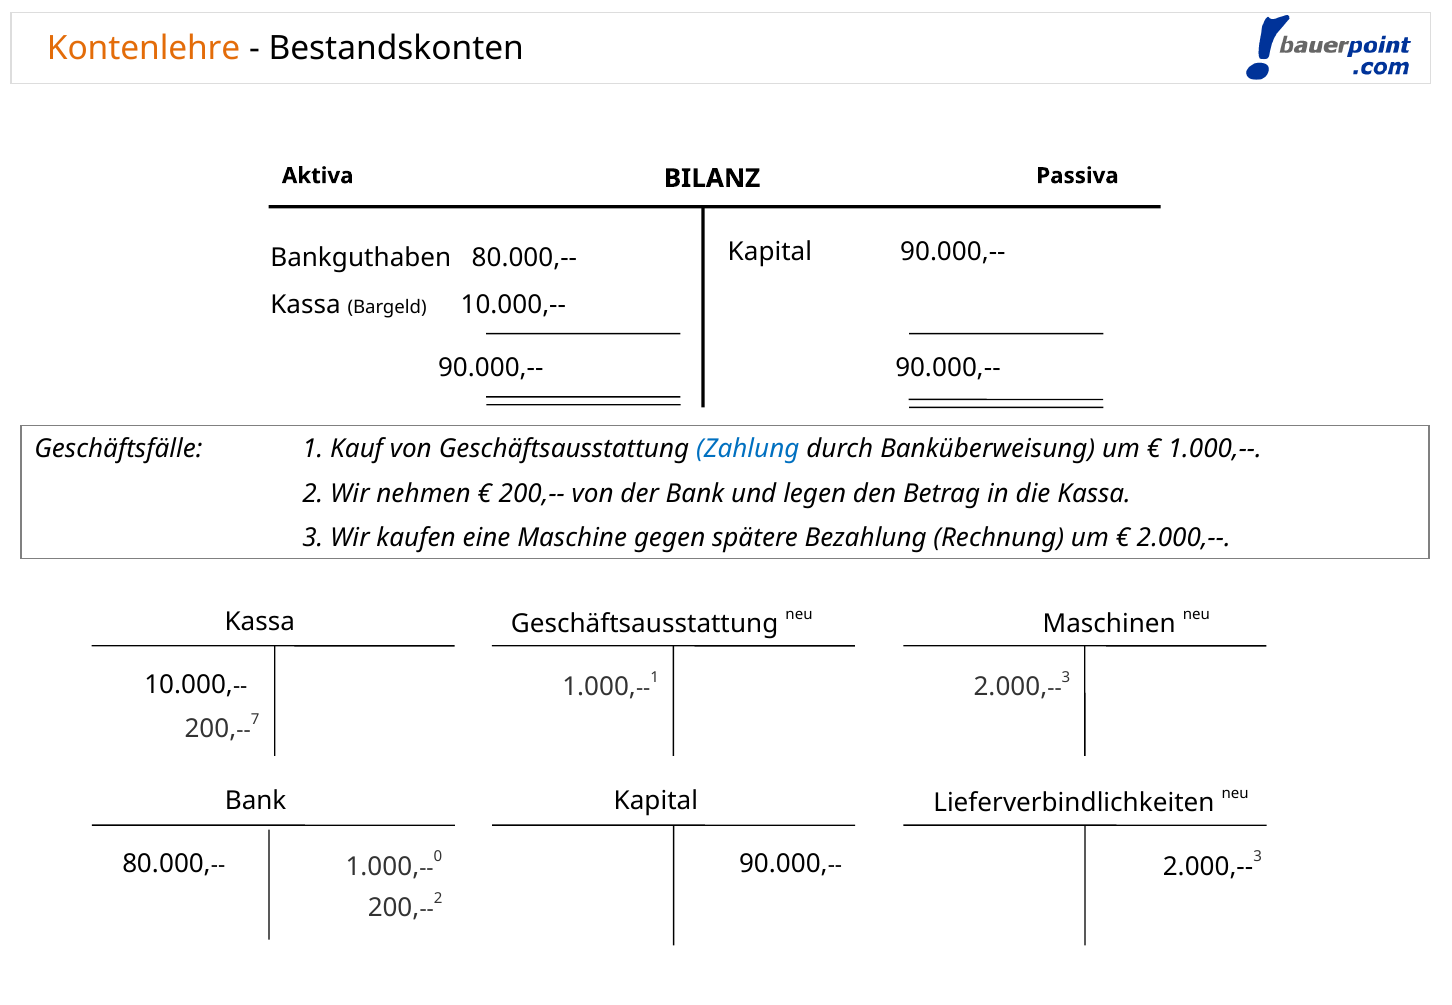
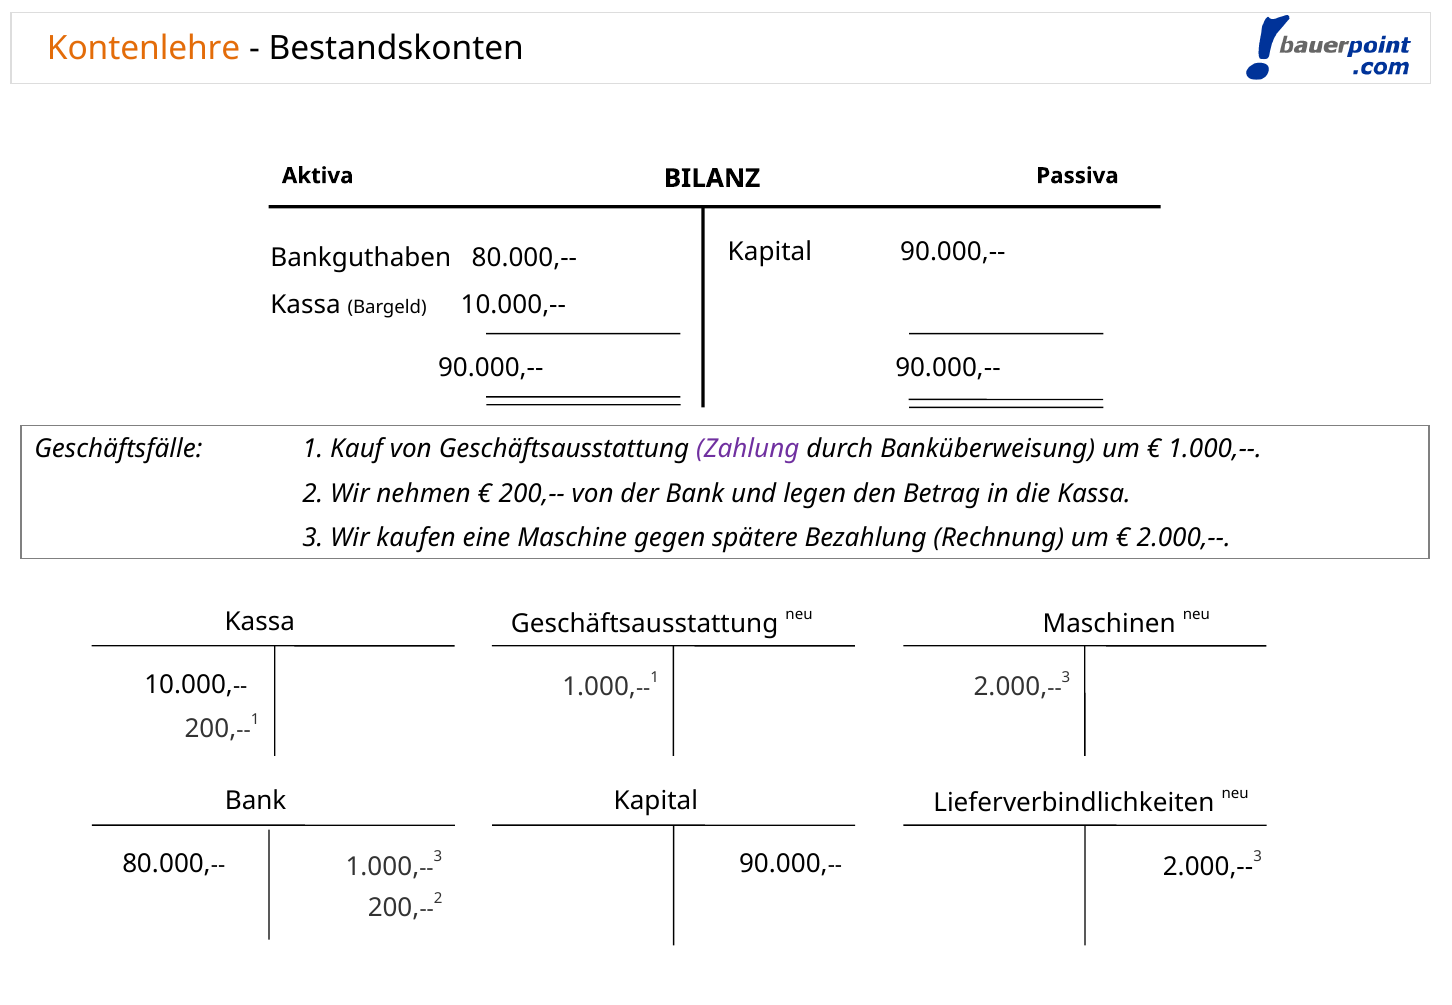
Zahlung colour: blue -> purple (748, 449)
200,-- 7: 7 -> 1 (255, 720)
0: 0 -> 3 (438, 857)
